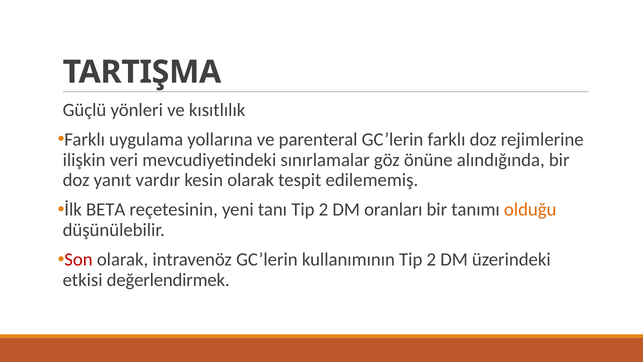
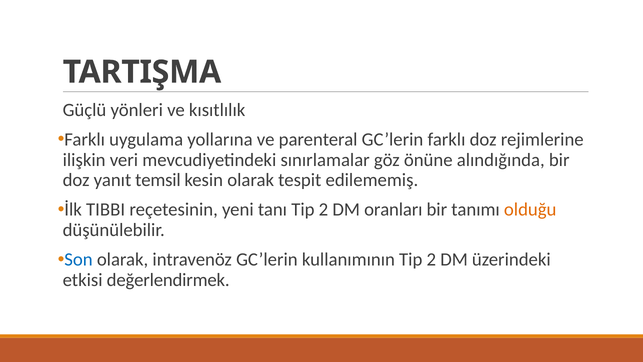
vardır: vardır -> temsil (158, 180)
BETA: BETA -> TIBBI (106, 210)
Son colour: red -> blue (79, 259)
